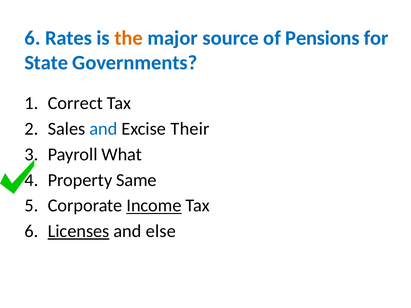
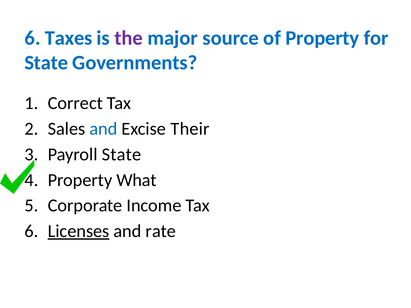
Rates: Rates -> Taxes (69, 38)
the colour: orange -> purple (129, 38)
of Pensions: Pensions -> Property (322, 38)
Payroll What: What -> State (122, 155)
Same: Same -> What (136, 180)
Income underline: present -> none (154, 206)
else: else -> rate (161, 231)
